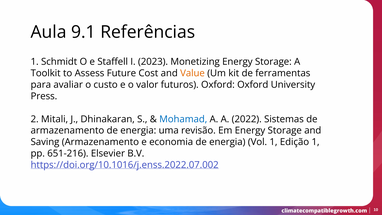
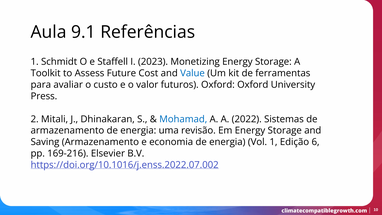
Value colour: orange -> blue (192, 73)
Edição 1: 1 -> 6 (316, 142)
651-216: 651-216 -> 169-216 (68, 153)
